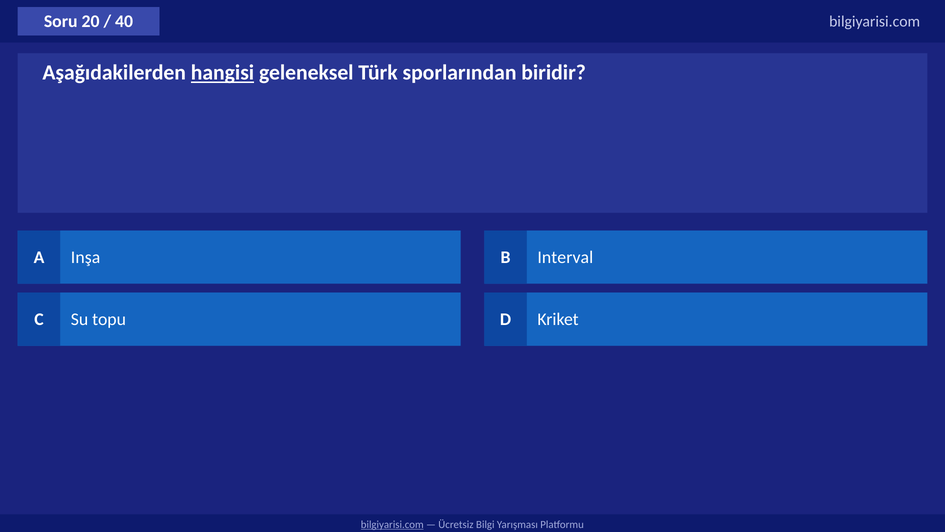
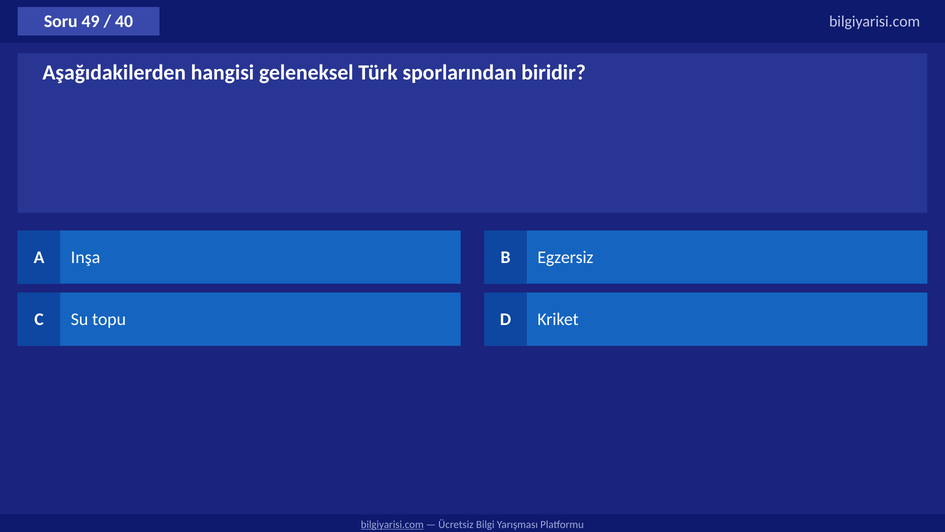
20: 20 -> 49 (91, 22)
hangisi underline: present -> none (223, 73)
Interval: Interval -> Egzersiz (565, 257)
